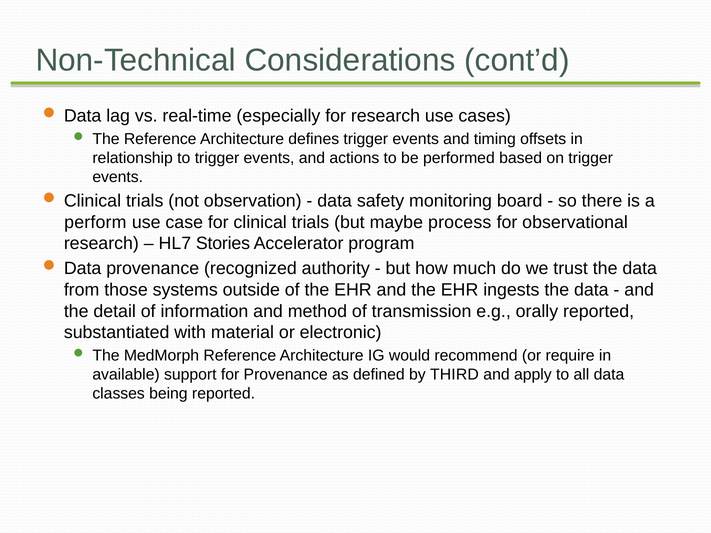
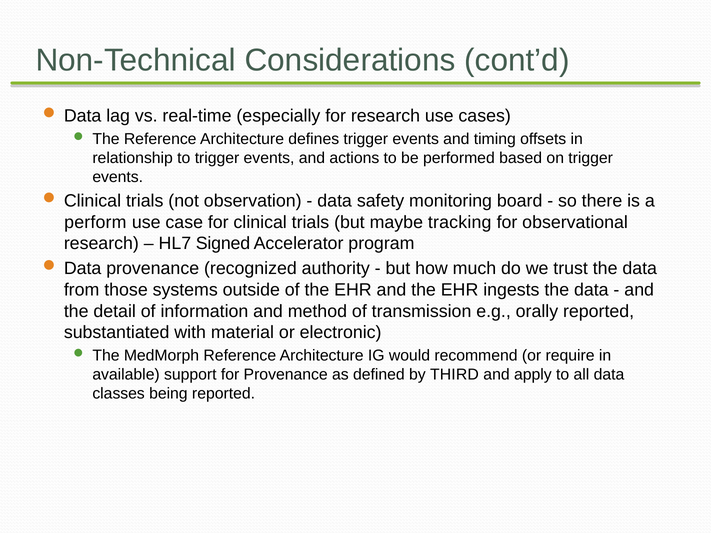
process: process -> tracking (460, 222)
Stories: Stories -> Signed (223, 244)
